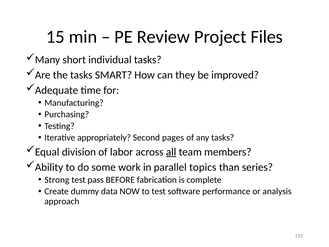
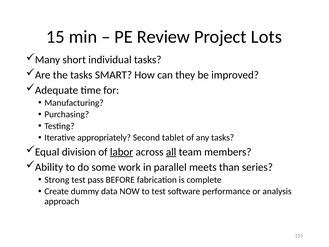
Files: Files -> Lots (267, 37)
pages: pages -> tablet (173, 138)
labor underline: none -> present (122, 152)
topics: topics -> meets (203, 167)
